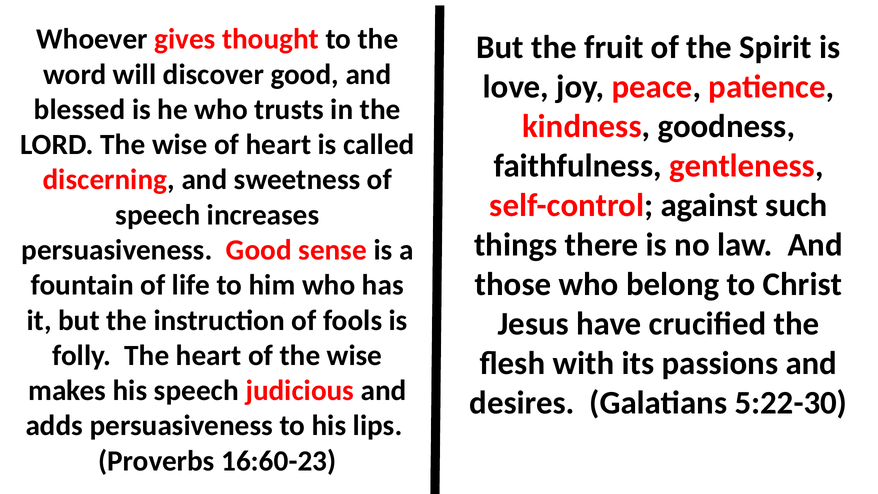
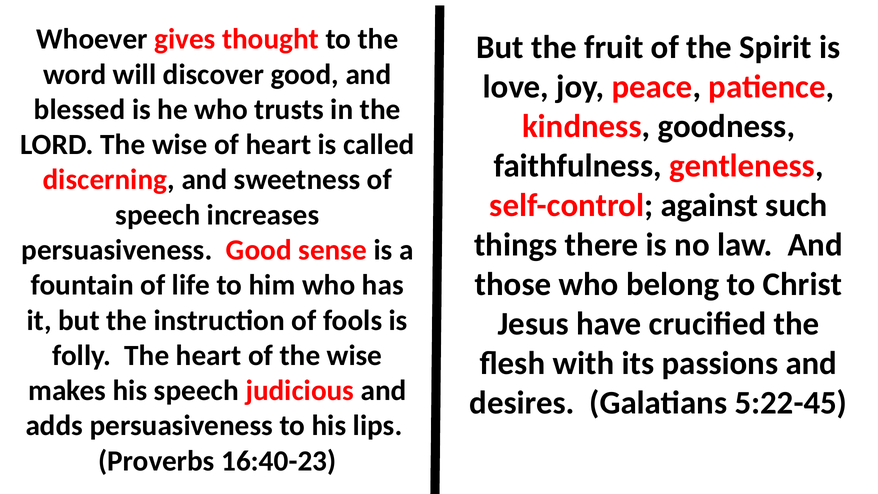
5:22-30: 5:22-30 -> 5:22-45 (791, 403)
16:60-23: 16:60-23 -> 16:40-23 (279, 461)
